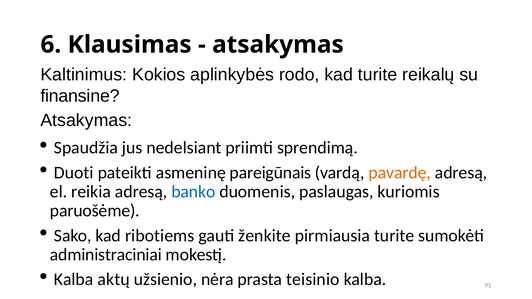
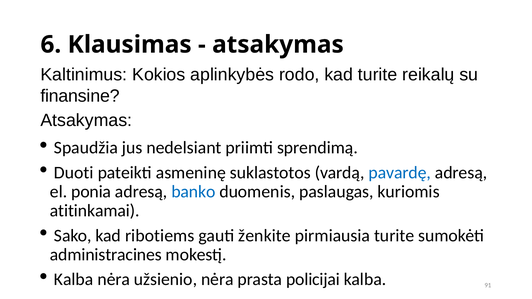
pareigūnais: pareigūnais -> suklastotos (270, 173)
pavardę colour: orange -> blue (400, 173)
reikia: reikia -> ponia (91, 192)
paruošėme: paruošėme -> atitinkamai (95, 211)
administraciniai: administraciniai -> administracines (106, 255)
Kalba aktų: aktų -> nėra (114, 280)
teisinio: teisinio -> policijai (313, 280)
